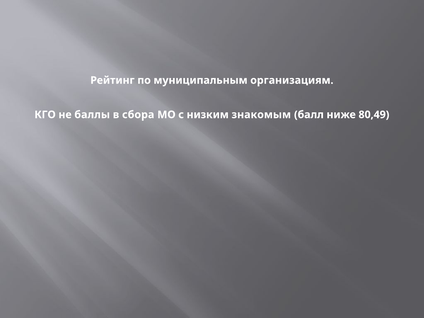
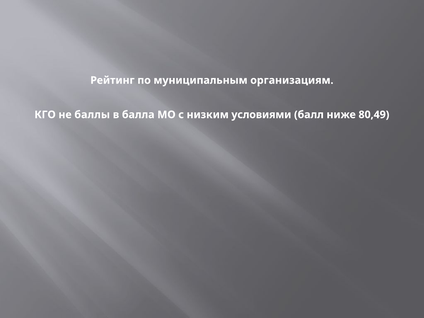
сбора: сбора -> балла (138, 115)
знакомым: знакомым -> условиями (261, 115)
